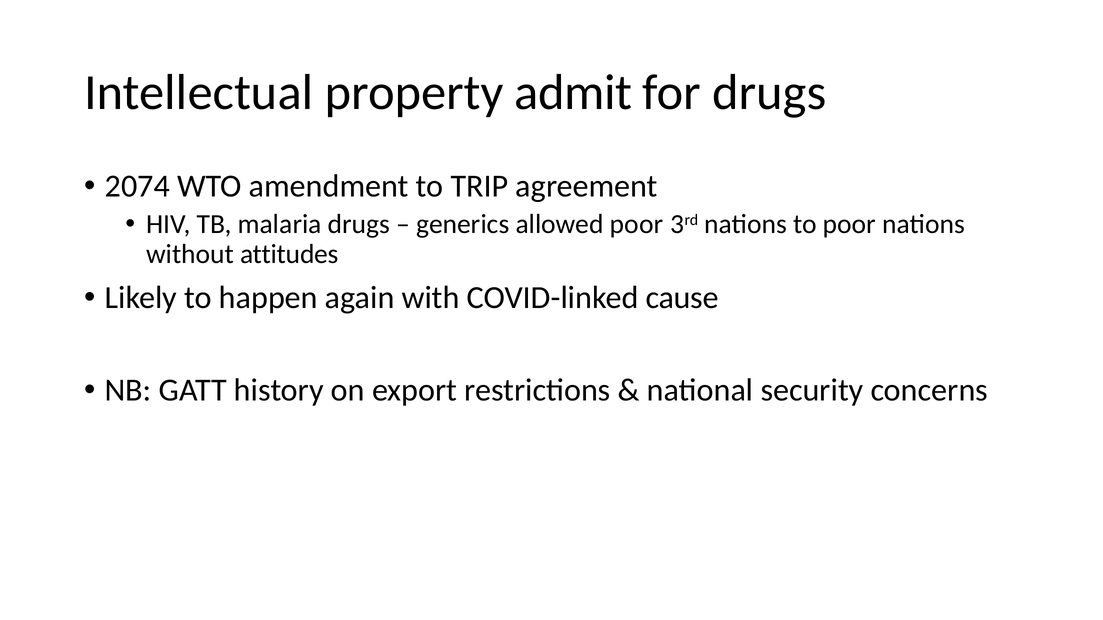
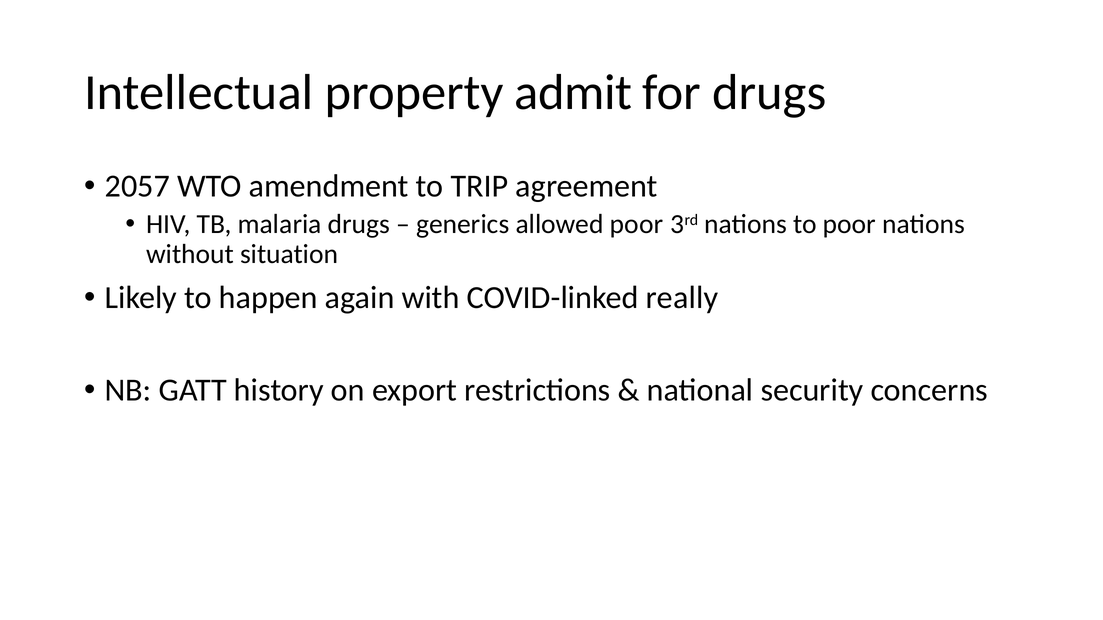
2074: 2074 -> 2057 (137, 186)
attitudes: attitudes -> situation (289, 254)
cause: cause -> really (682, 298)
